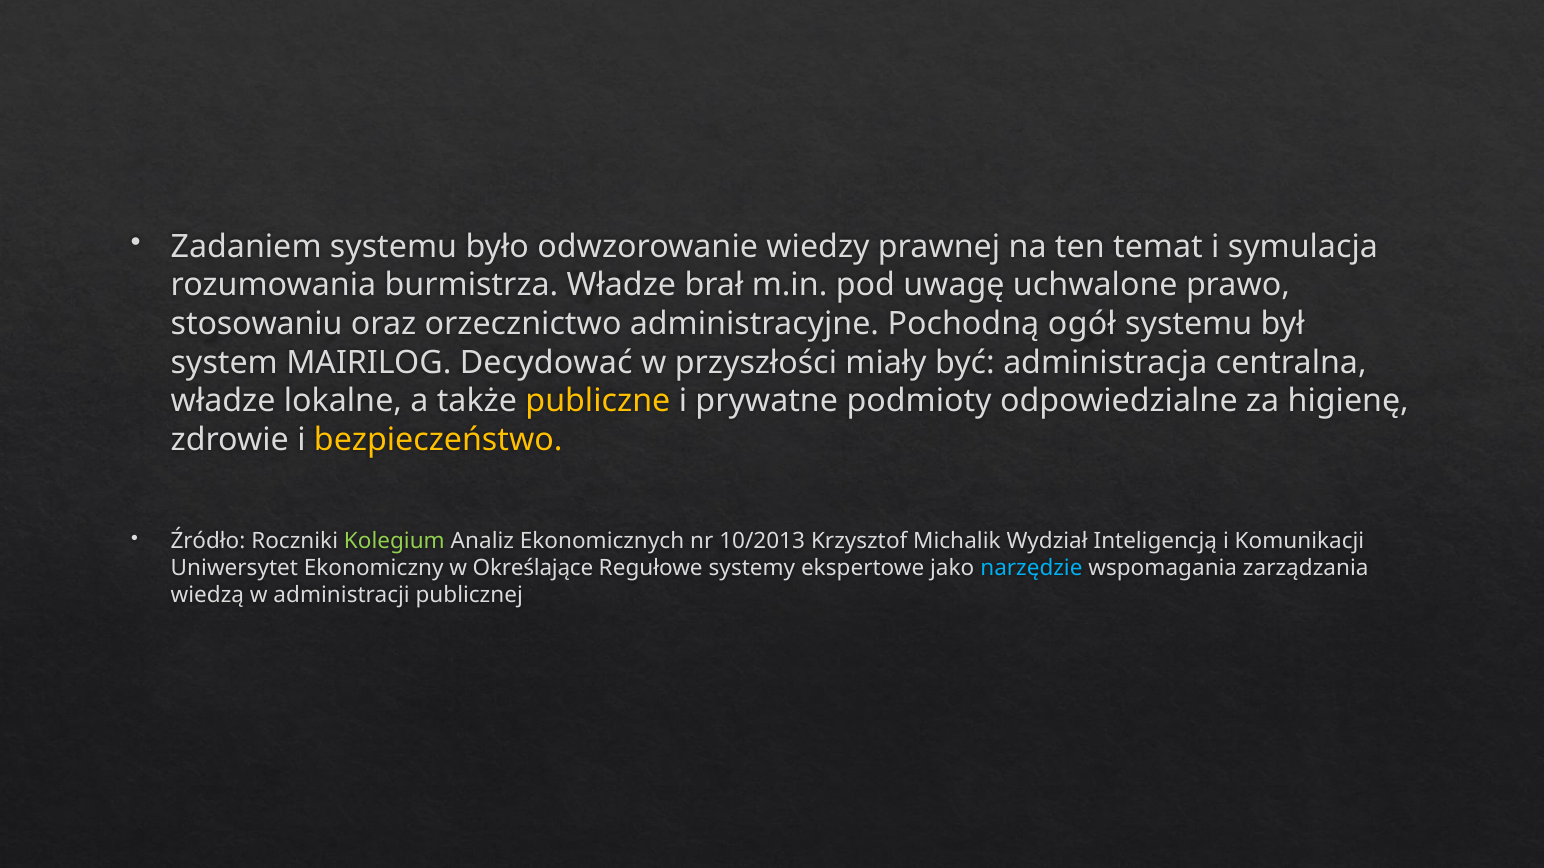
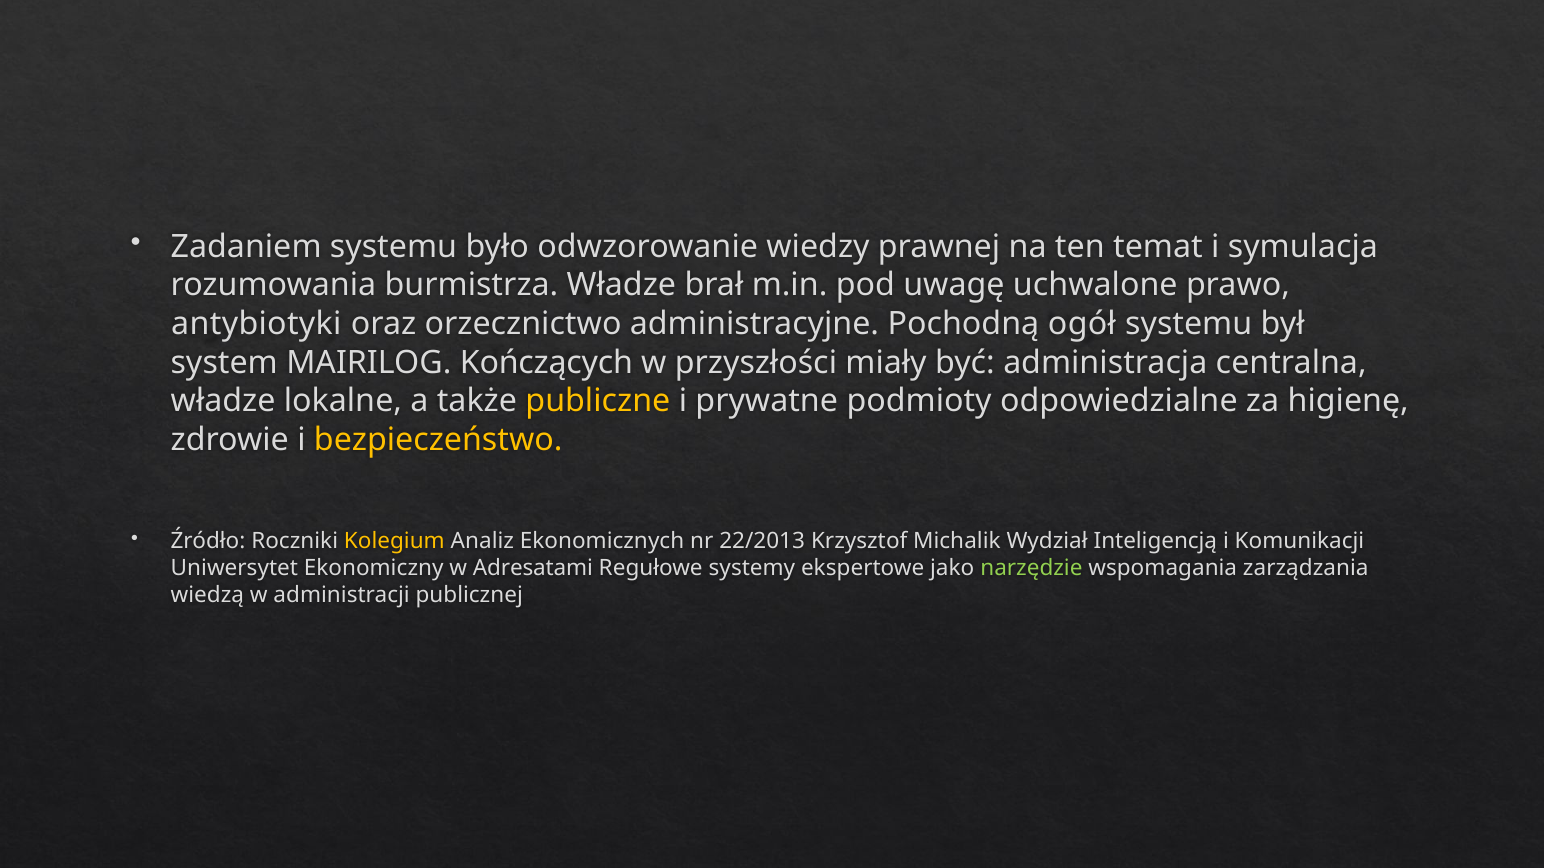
stosowaniu: stosowaniu -> antybiotyki (256, 324)
Decydować: Decydować -> Kończących (546, 363)
Kolegium colour: light green -> yellow (394, 541)
10/2013: 10/2013 -> 22/2013 (762, 541)
Określające: Określające -> Adresatami (533, 568)
narzędzie colour: light blue -> light green (1031, 568)
